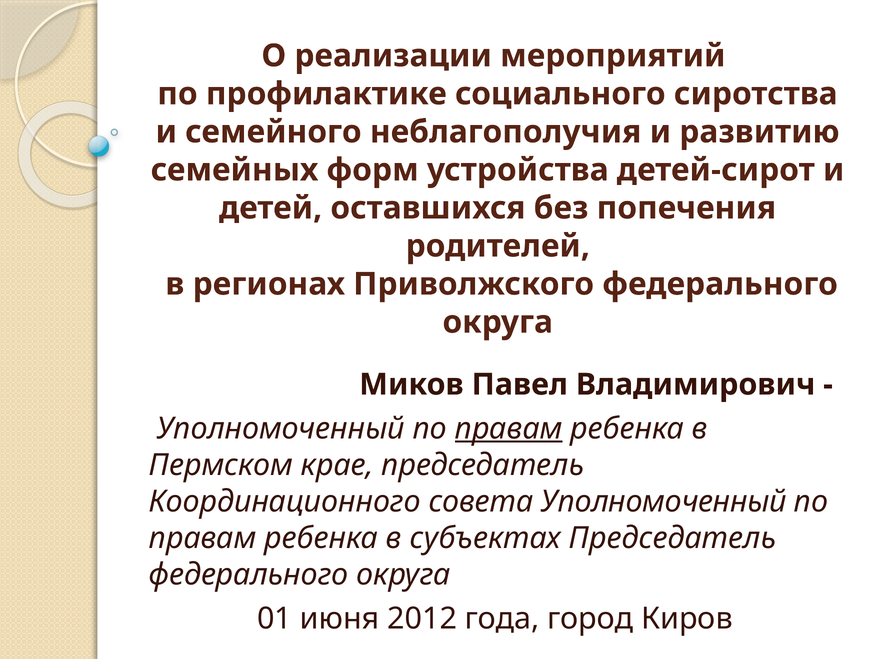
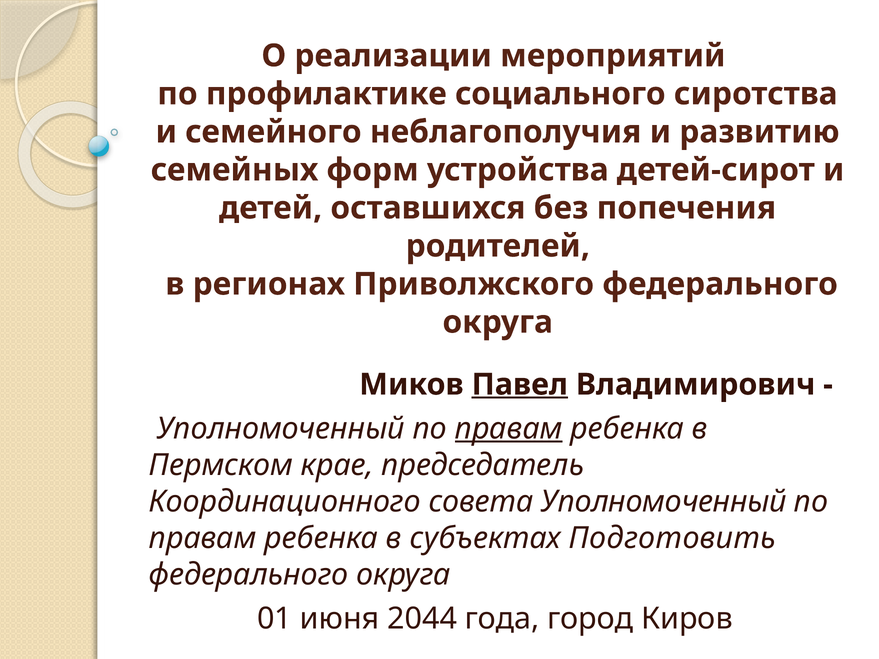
Павел underline: none -> present (520, 385)
субъектах Председатель: Председатель -> Подготовить (672, 538)
2012: 2012 -> 2044 (422, 619)
